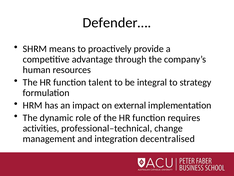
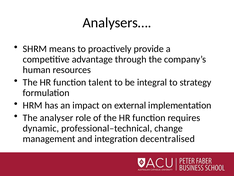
Defender…: Defender… -> Analysers… (117, 23)
dynamic: dynamic -> analyser (57, 117)
activities: activities -> dynamic (41, 128)
